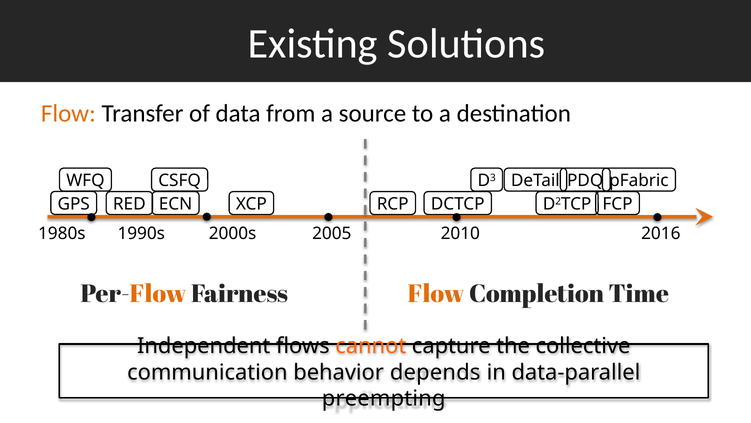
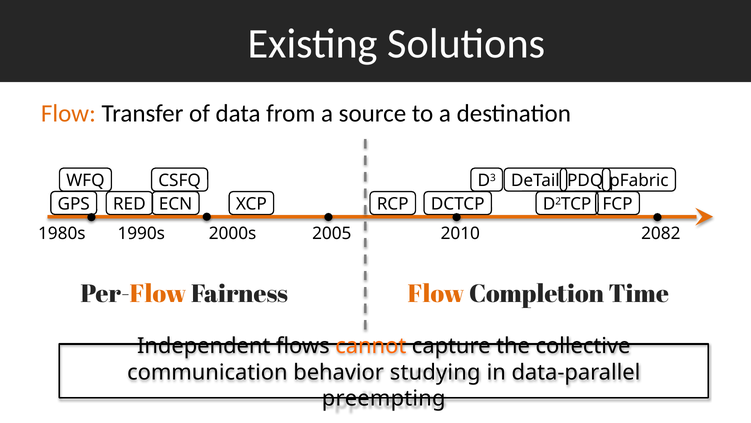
2016: 2016 -> 2082 (661, 233)
depends: depends -> studying (435, 372)
